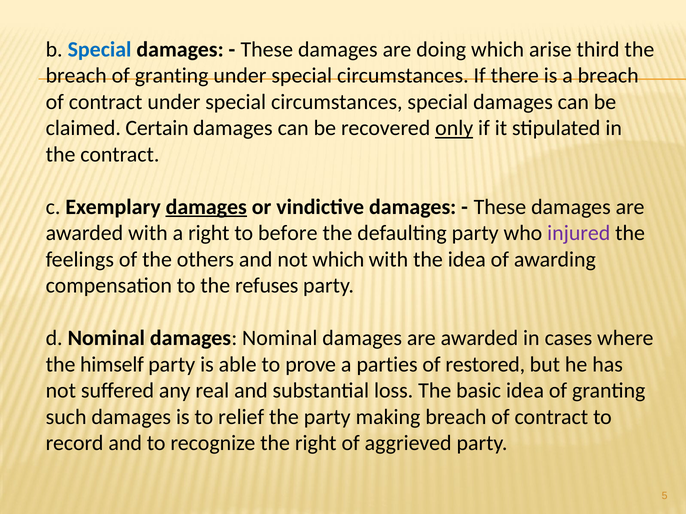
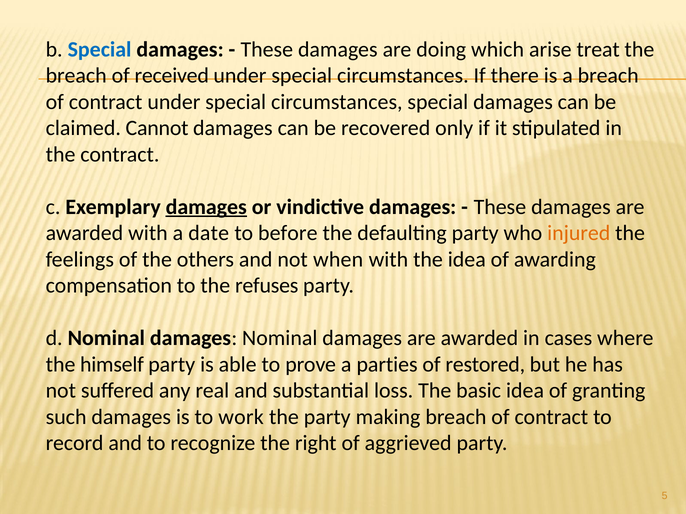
third: third -> treat (598, 50)
breach of granting: granting -> received (172, 76)
Certain: Certain -> Cannot (157, 128)
only underline: present -> none (454, 128)
a right: right -> date (209, 233)
injured colour: purple -> orange (579, 233)
not which: which -> when (338, 260)
relief: relief -> work (241, 417)
